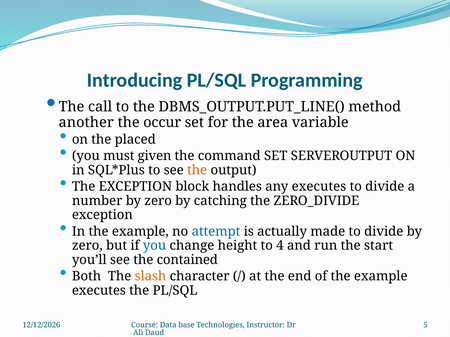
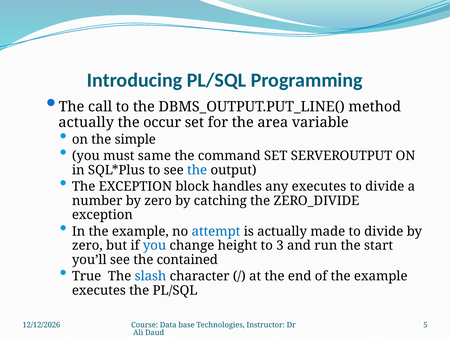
another: another -> actually (86, 123)
placed: placed -> simple (135, 140)
given: given -> same (154, 156)
the colour: orange -> blue (197, 170)
4: 4 -> 3 (280, 246)
Both: Both -> True (87, 277)
slash colour: orange -> blue (151, 277)
